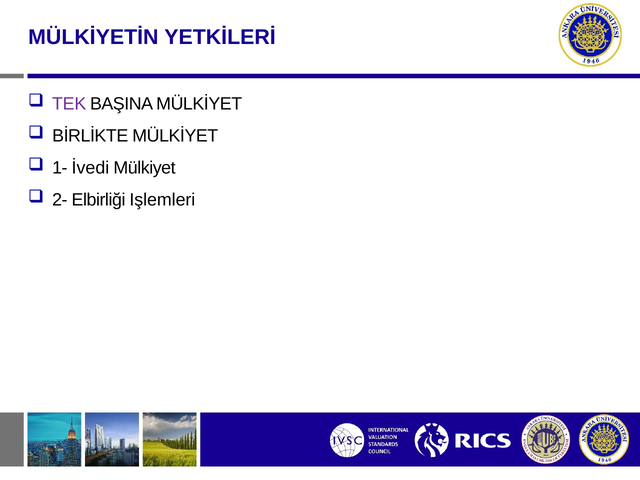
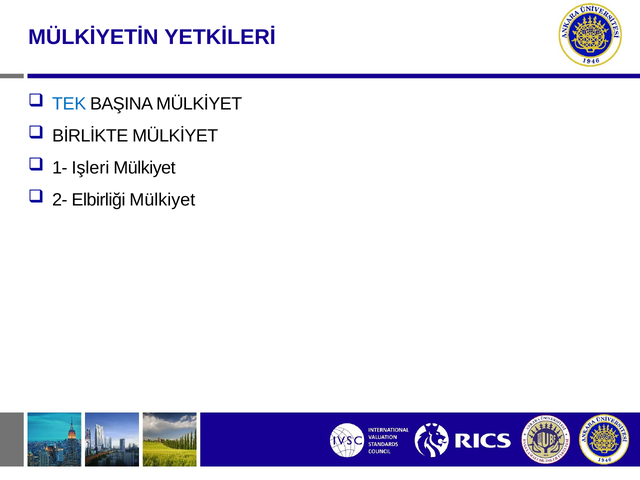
TEK colour: purple -> blue (69, 104)
İvedi: İvedi -> Işleri (90, 168)
Elbirliği Işlemleri: Işlemleri -> Mülkiyet (162, 200)
